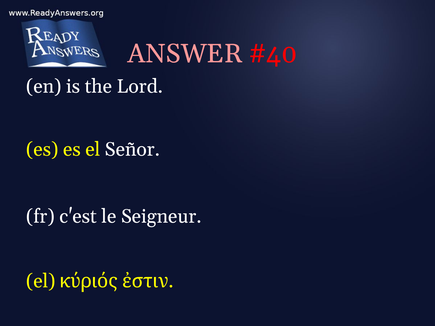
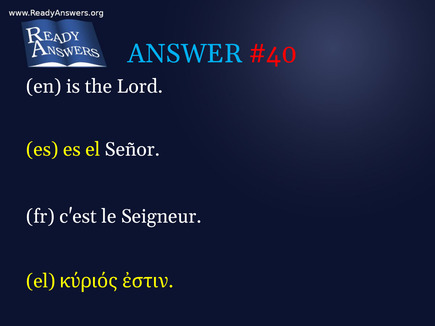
ANSWER colour: pink -> light blue (185, 54)
